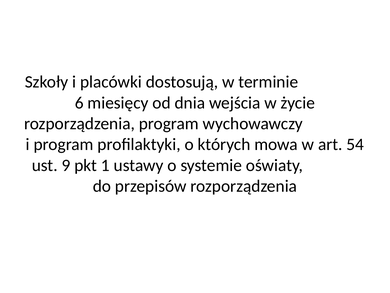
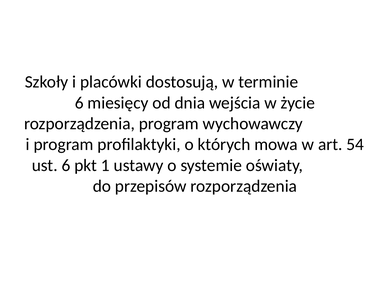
ust 9: 9 -> 6 (66, 165)
